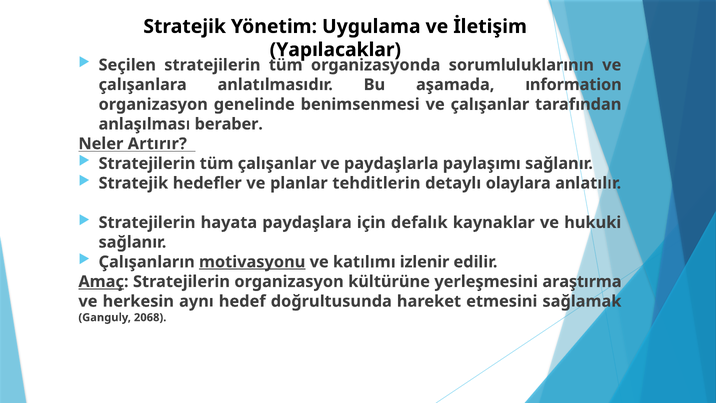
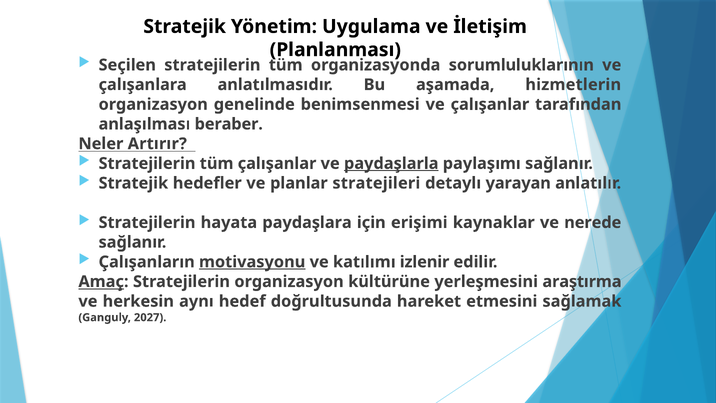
Yapılacaklar: Yapılacaklar -> Planlanması (335, 50)
ınformation: ınformation -> hizmetlerin (573, 85)
paydaşlarla underline: none -> present (391, 163)
tehditlerin: tehditlerin -> stratejileri (376, 183)
olaylara: olaylara -> yarayan (518, 183)
defalık: defalık -> erişimi (419, 222)
hukuki: hukuki -> nerede (593, 222)
2068: 2068 -> 2027 (150, 317)
